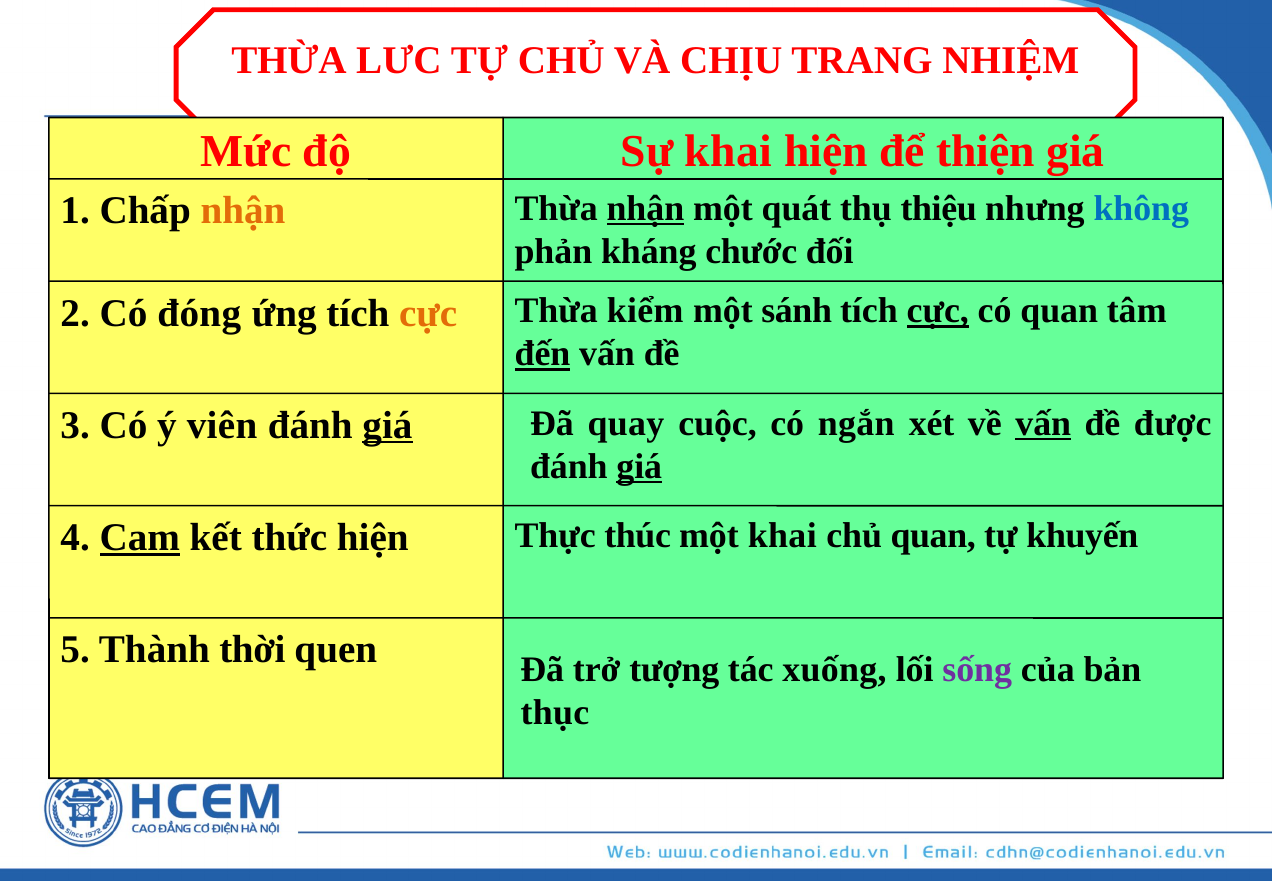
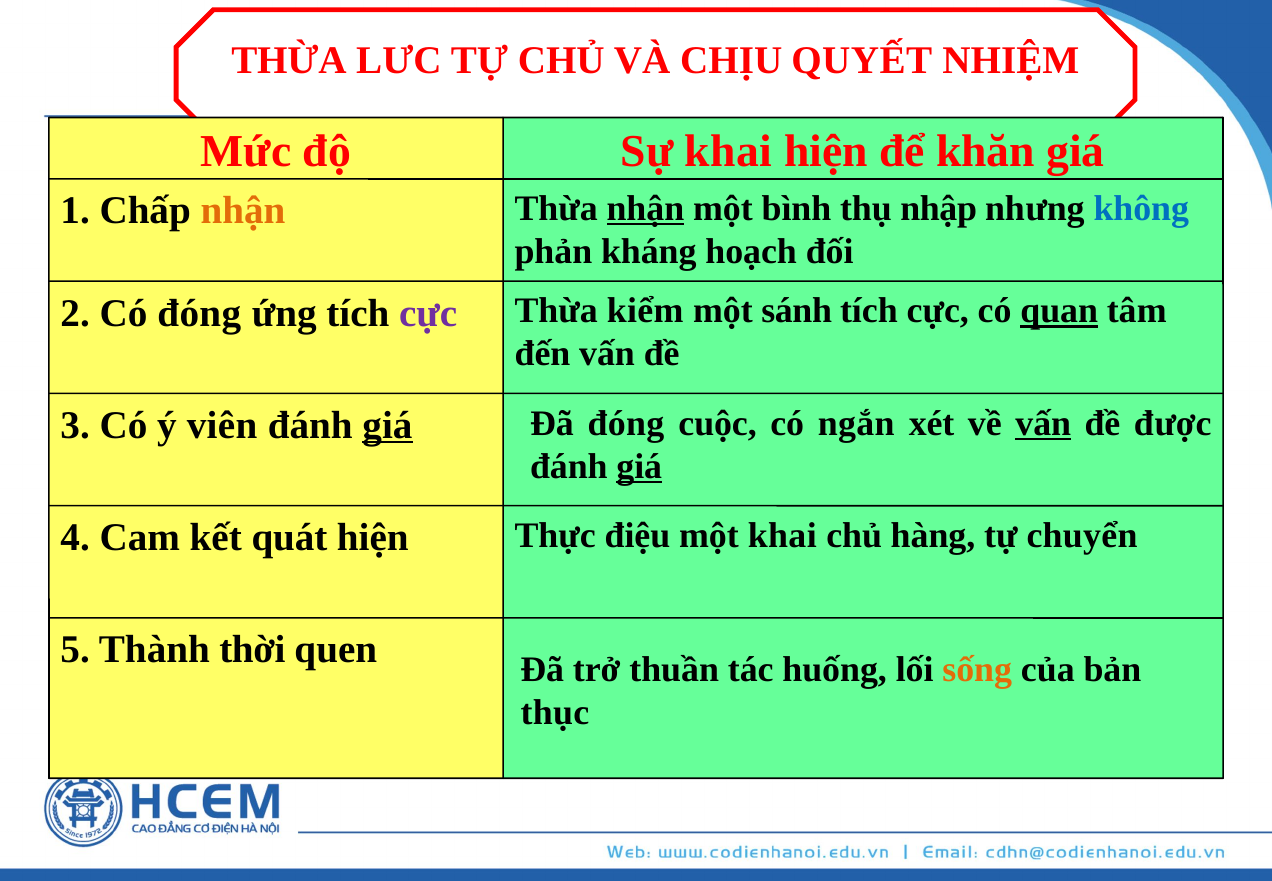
TRANG: TRANG -> QUYẾT (862, 60)
thiện: thiện -> khăn (986, 151)
quát: quát -> bình (796, 209)
thiệu: thiệu -> nhập (939, 209)
chước: chước -> hoạch (751, 252)
cực underline: present -> none (938, 311)
quan underline: none -> present (1059, 311)
cực colour: orange -> purple (428, 313)
đến underline: present -> none (542, 354)
Đã quay: quay -> đóng (626, 424)
thúc: thúc -> điệu (637, 535)
chủ quan: quan -> hàng (933, 535)
khuyến: khuyến -> chuyển (1082, 535)
Cam underline: present -> none (140, 537)
thức: thức -> quát (289, 537)
tượng: tượng -> thuần (674, 669)
xuống: xuống -> huống (835, 669)
sống colour: purple -> orange (977, 669)
